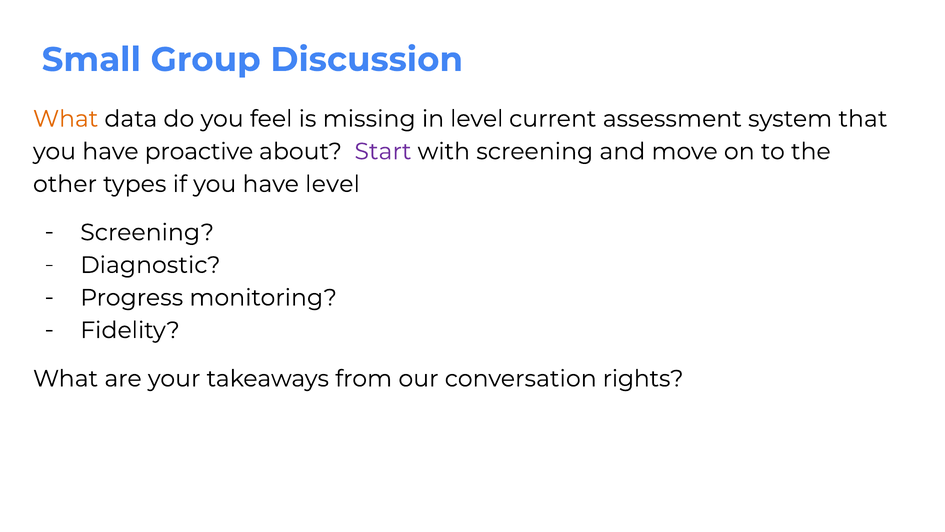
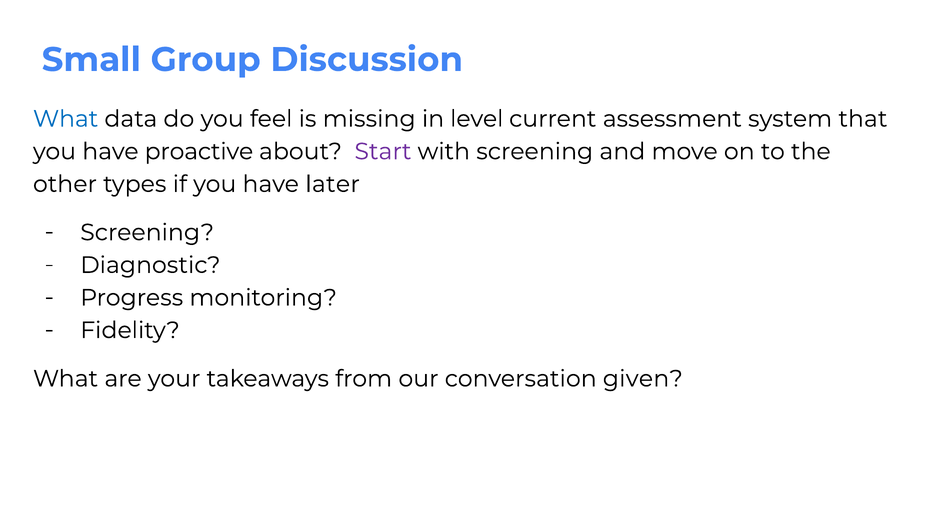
What colour: orange -> blue (66, 119)
have level: level -> later (333, 184)
rights: rights -> given (643, 378)
